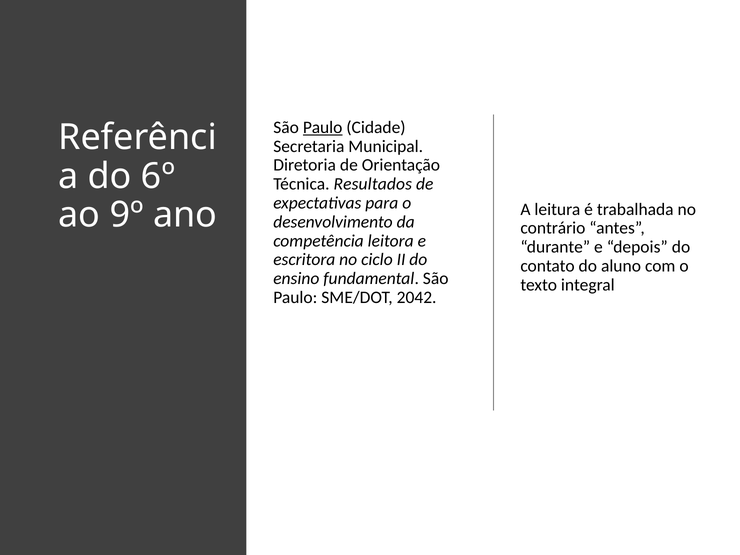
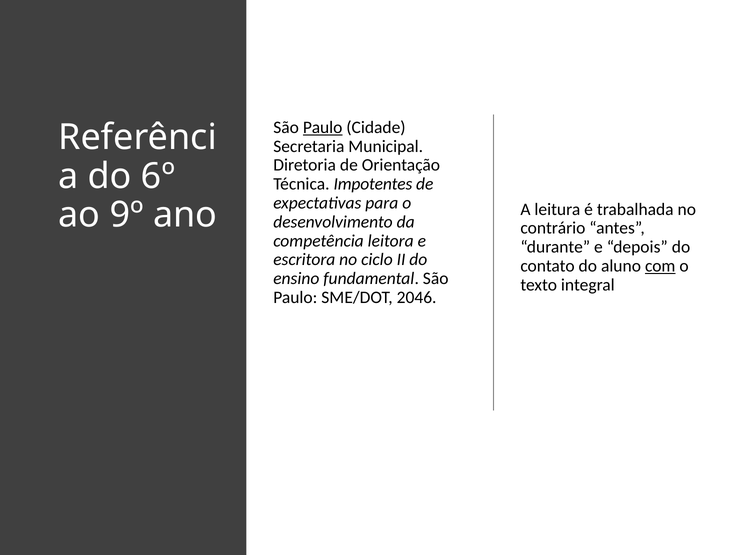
Resultados: Resultados -> Impotentes (373, 184)
com underline: none -> present (660, 266)
2042: 2042 -> 2046 (417, 298)
